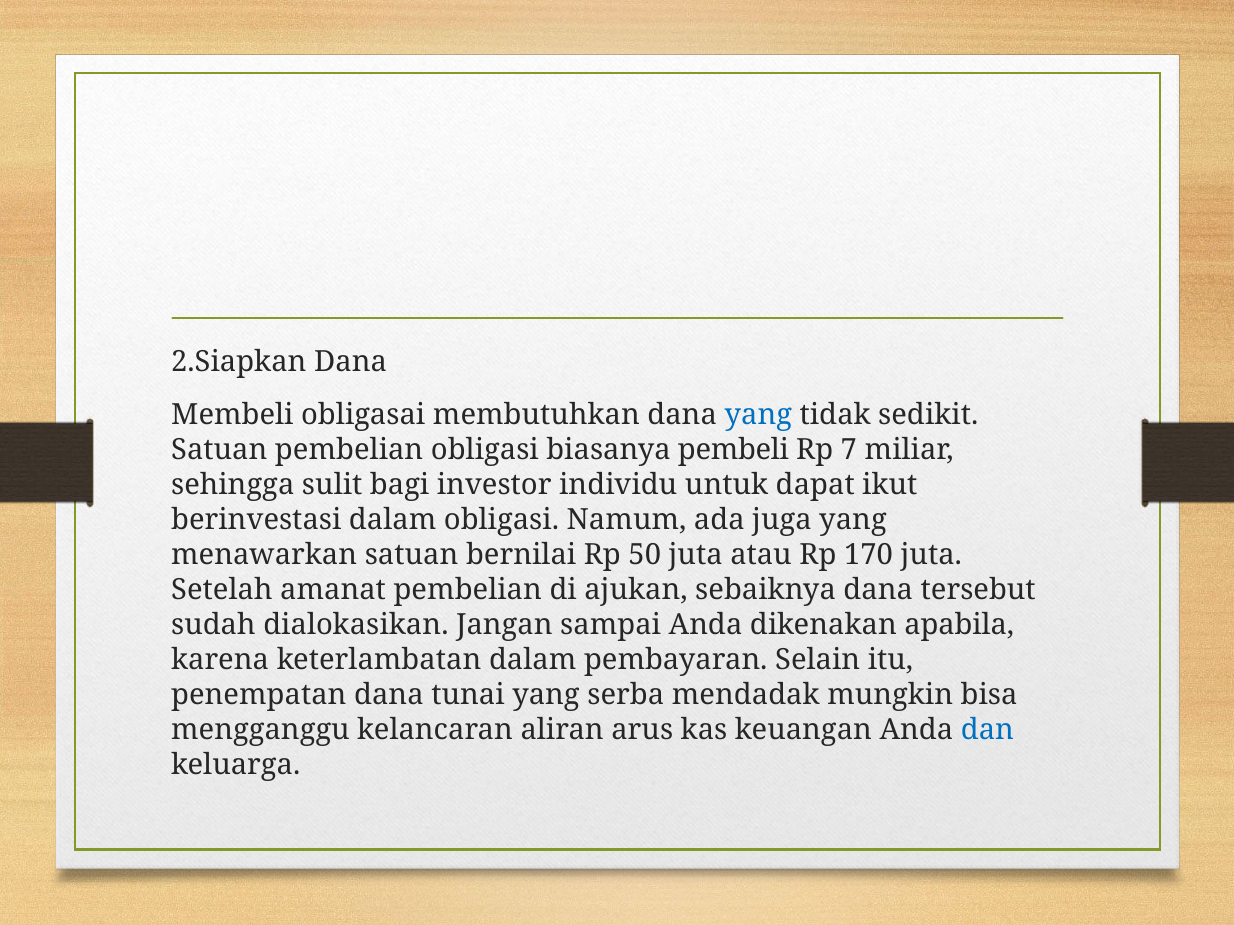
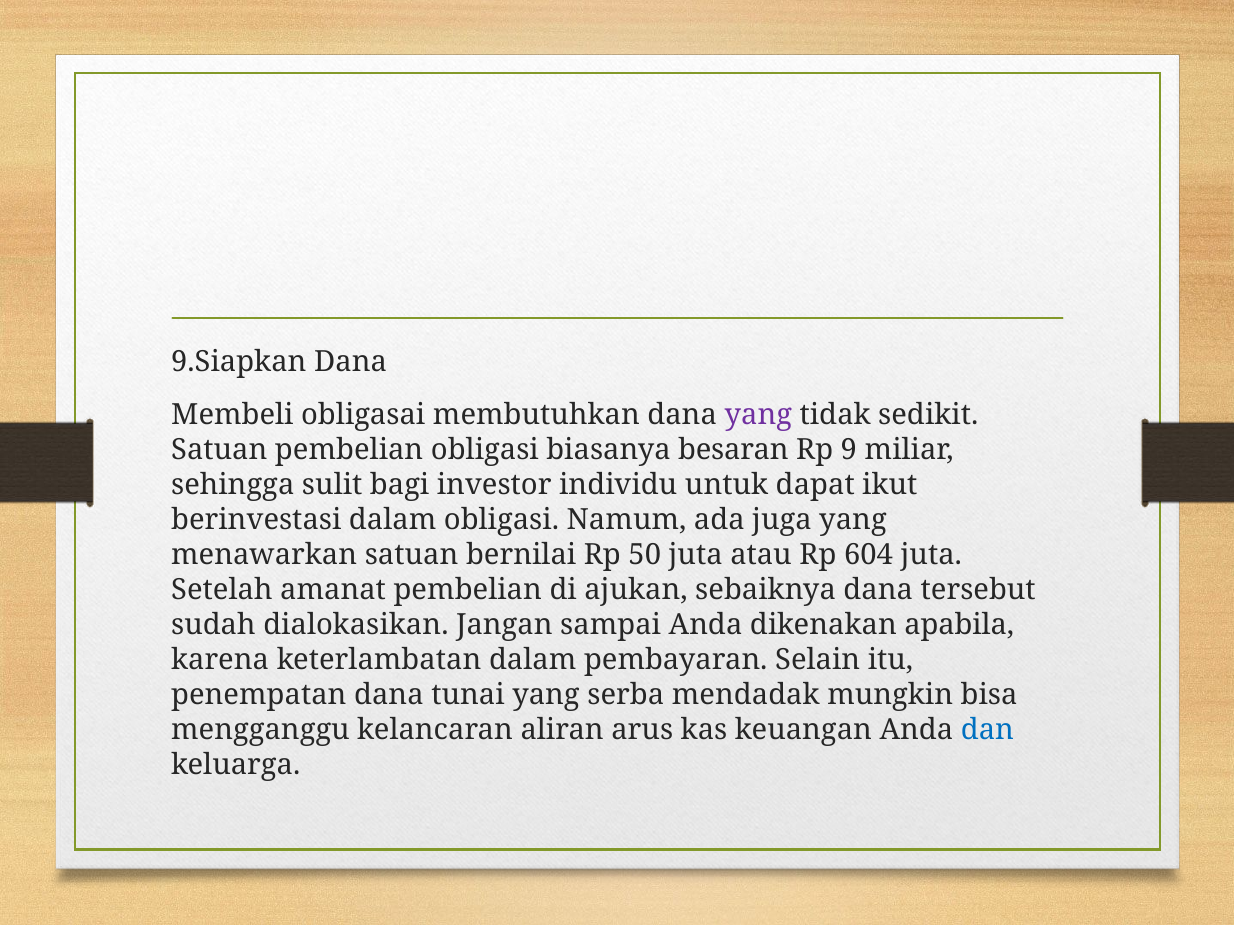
2.Siapkan: 2.Siapkan -> 9.Siapkan (239, 362)
yang colour: blue -> purple (758, 415)
pembeli: pembeli -> besaran (733, 450)
7: 7 -> 9 (849, 450)
170: 170 -> 604 (869, 555)
